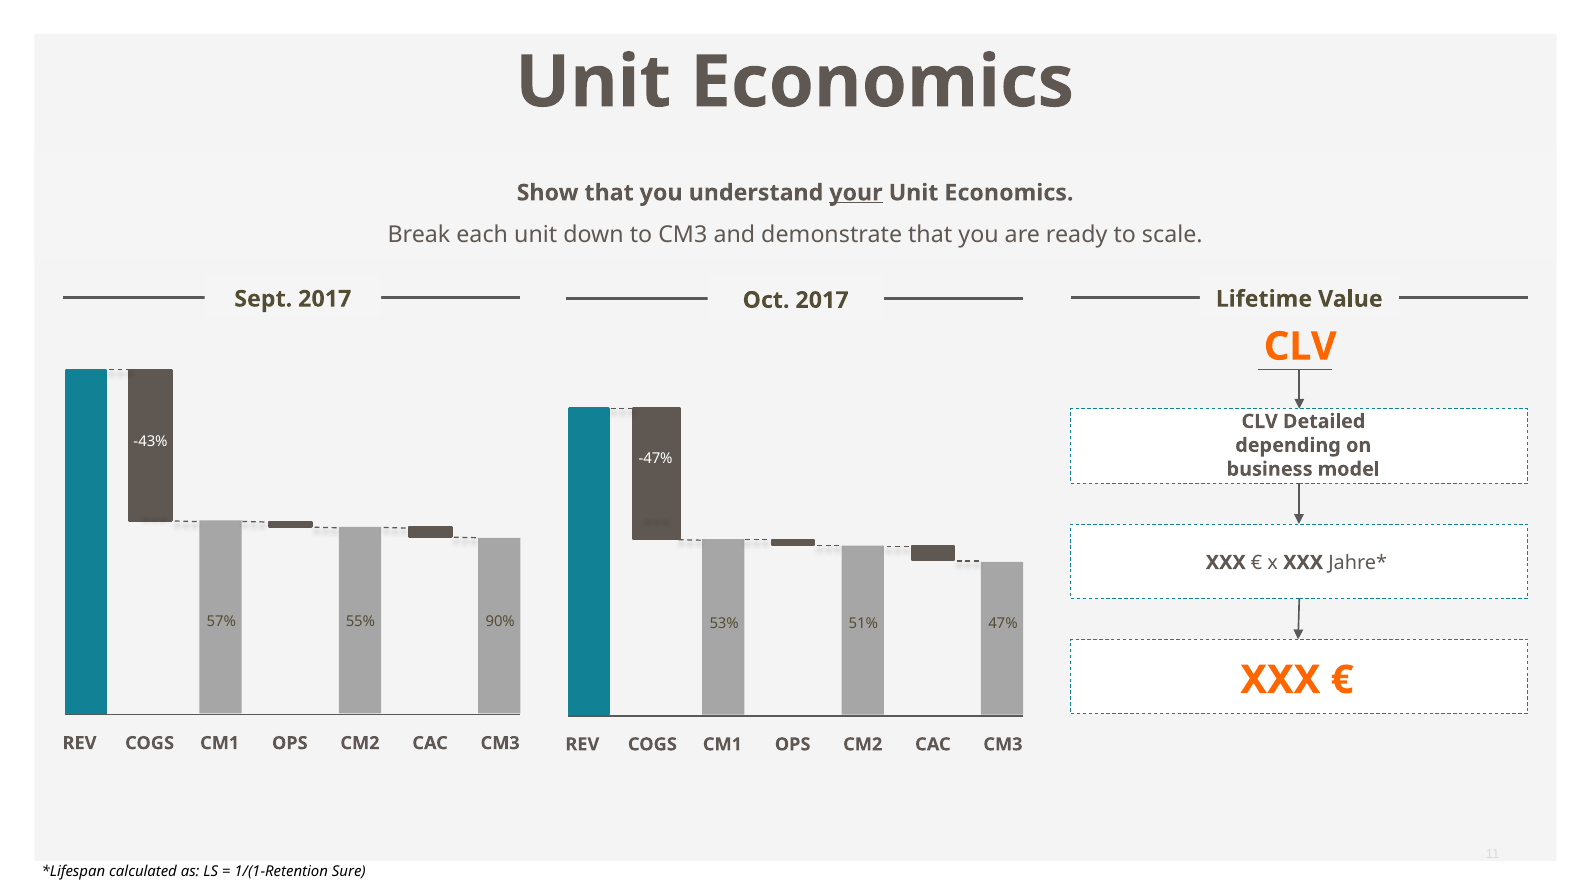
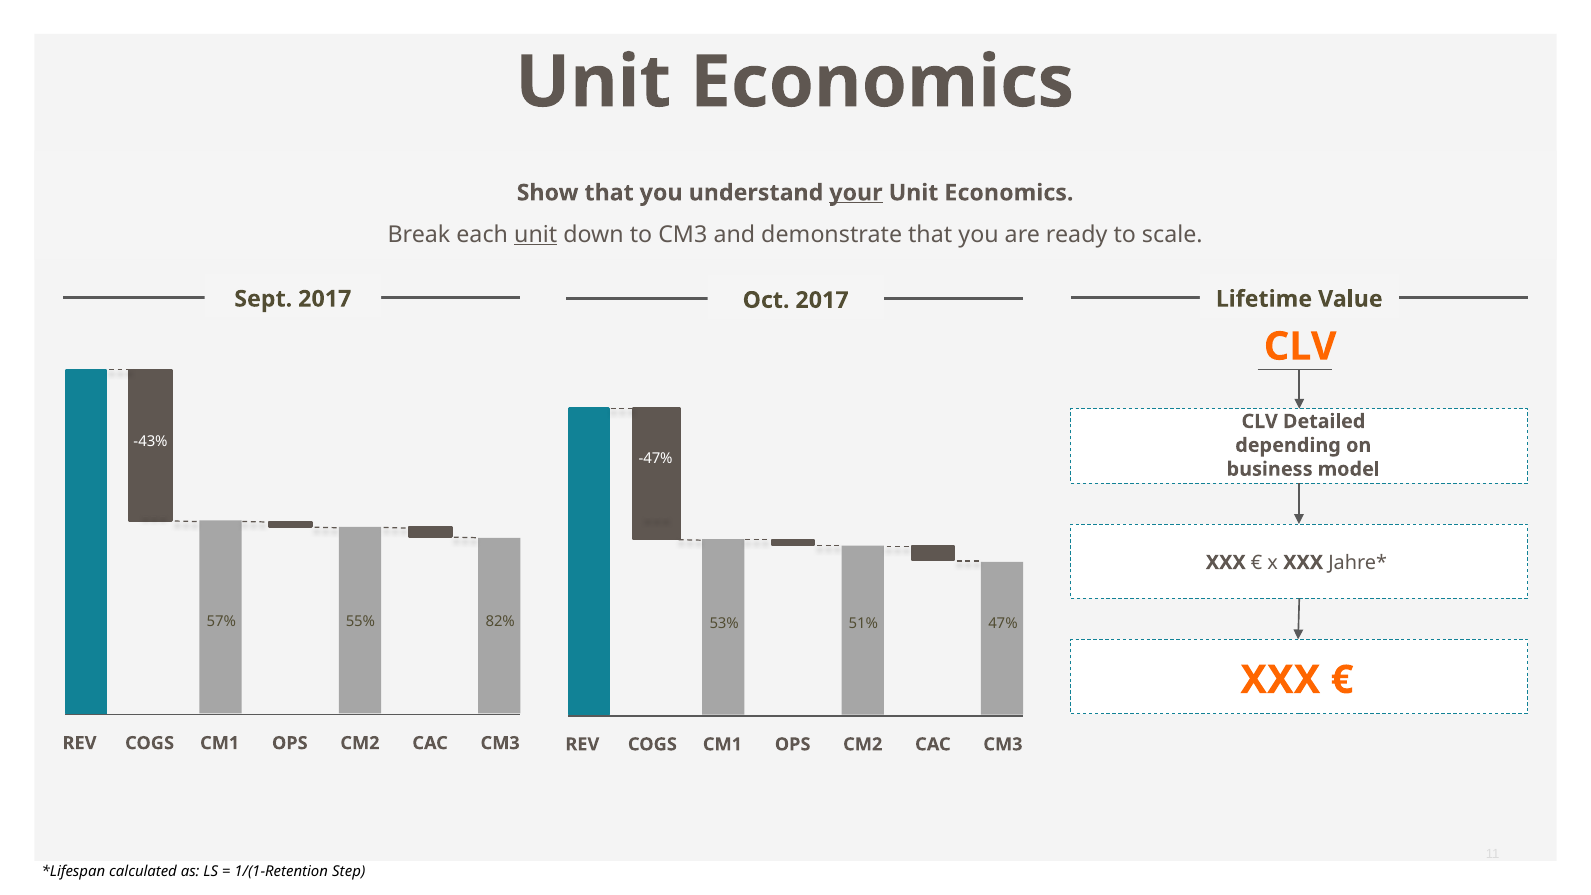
unit underline: none -> present (536, 235)
90%: 90% -> 82% (500, 622)
Sure: Sure -> Step (349, 871)
